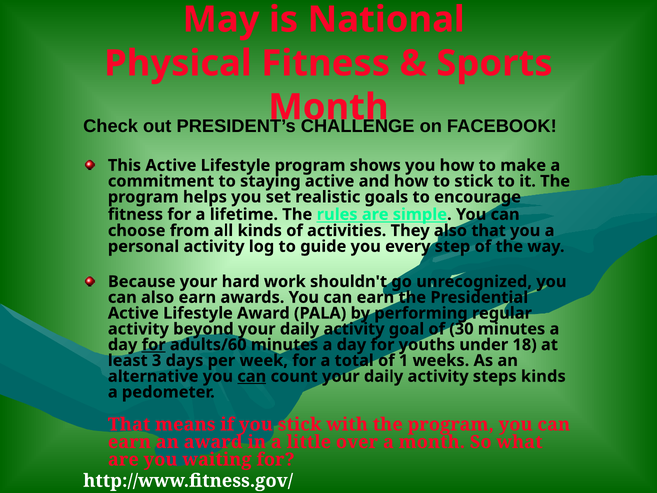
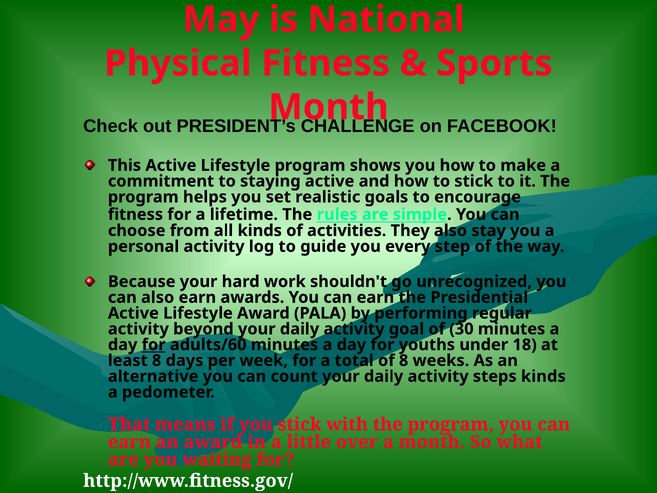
also that: that -> stay (489, 231)
least 3: 3 -> 8 (157, 360)
of 1: 1 -> 8 (404, 360)
can underline: present -> none (252, 376)
